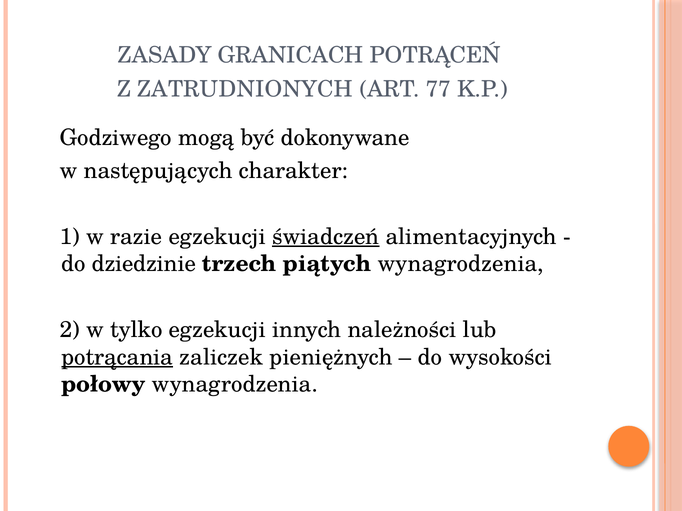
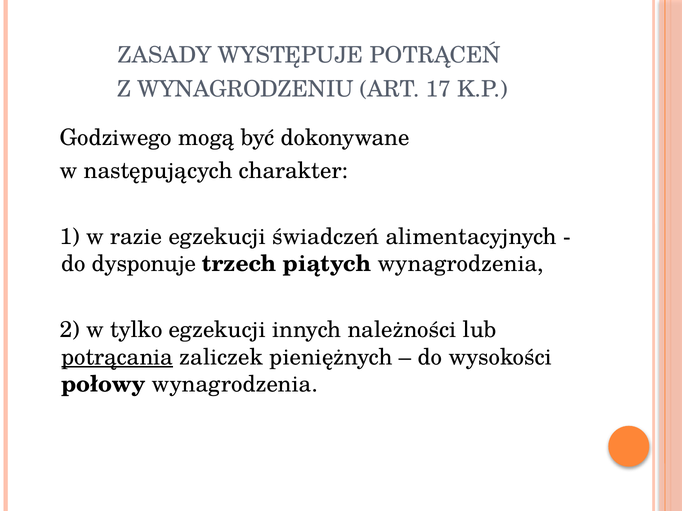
GRANICACH: GRANICACH -> WYSTĘPUJE (291, 55)
ZATRUDNIONYCH: ZATRUDNIONYCH -> WYNAGRODZENIU (245, 89)
77: 77 -> 17 (438, 89)
świadczeń underline: present -> none (326, 237)
dziedzinie: dziedzinie -> dysponuje (144, 264)
